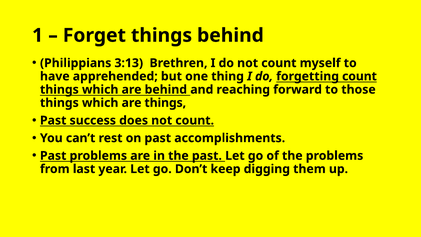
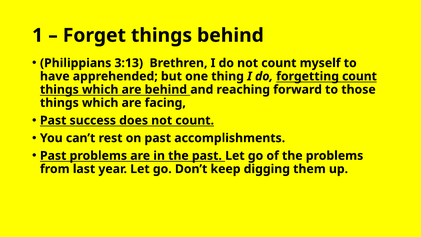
are things: things -> facing (165, 103)
